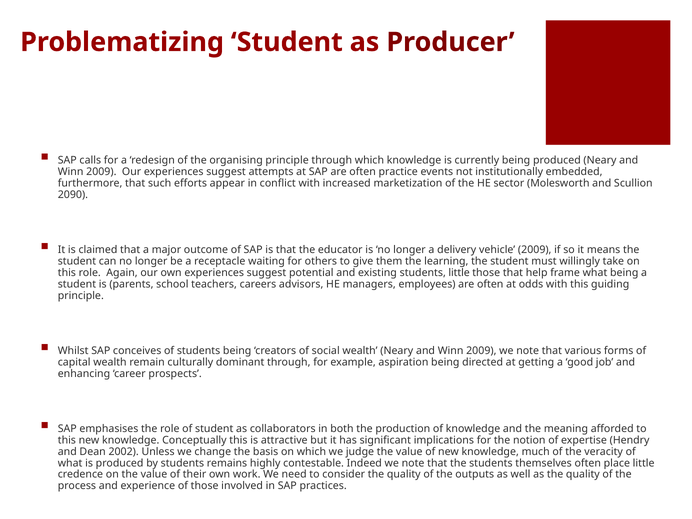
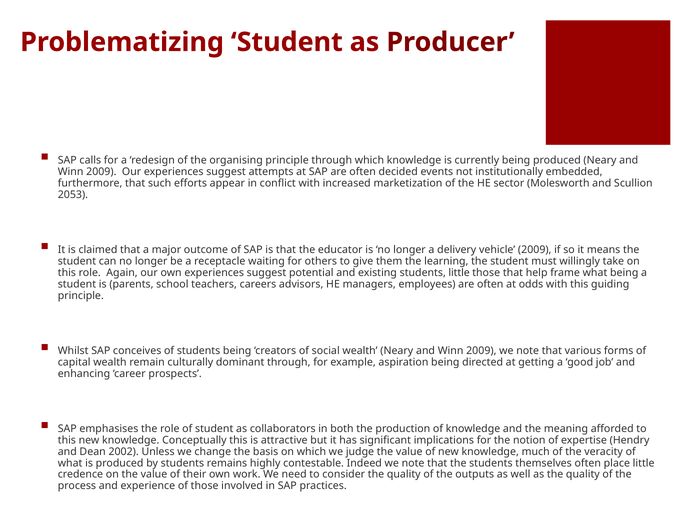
practice: practice -> decided (398, 172)
2090: 2090 -> 2053 (73, 195)
